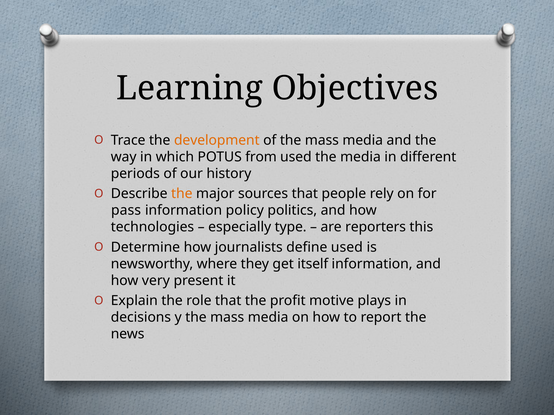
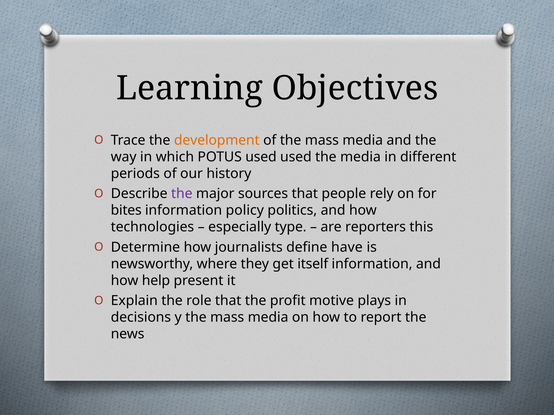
POTUS from: from -> used (261, 157)
the colour: orange -> purple (182, 194)
pass: pass -> bites (126, 211)
define used: used -> have (347, 248)
very: very -> help (156, 281)
